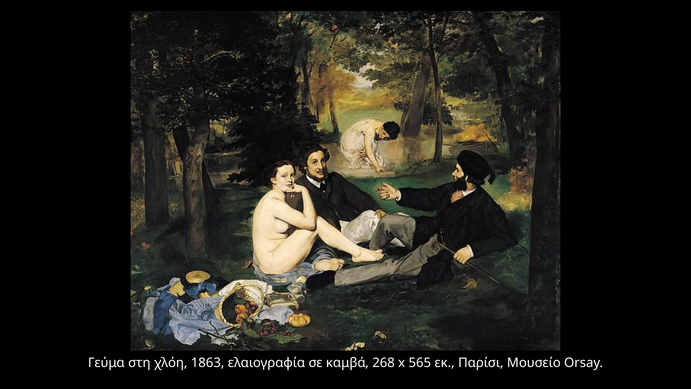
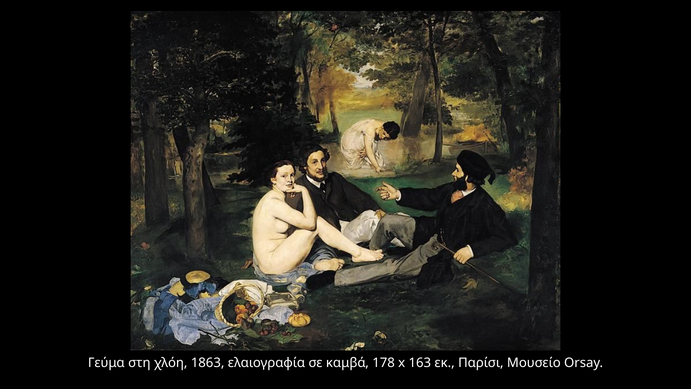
268: 268 -> 178 (384, 363)
565: 565 -> 163 (420, 363)
